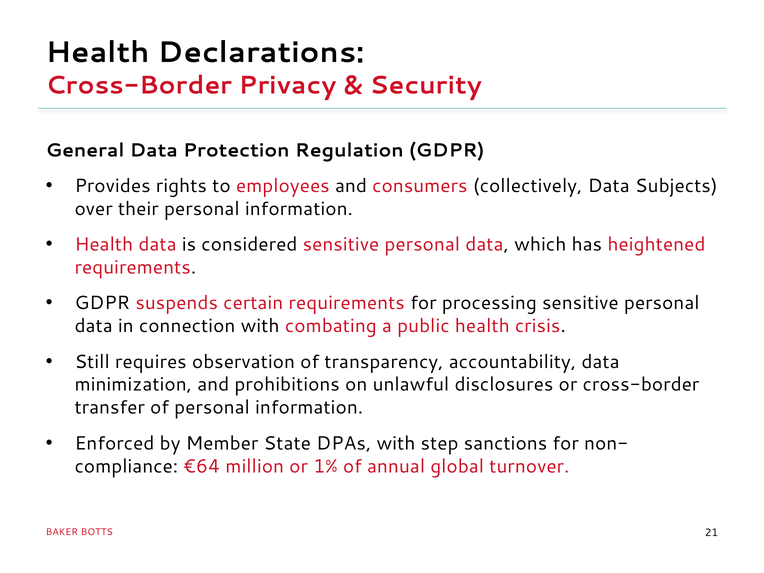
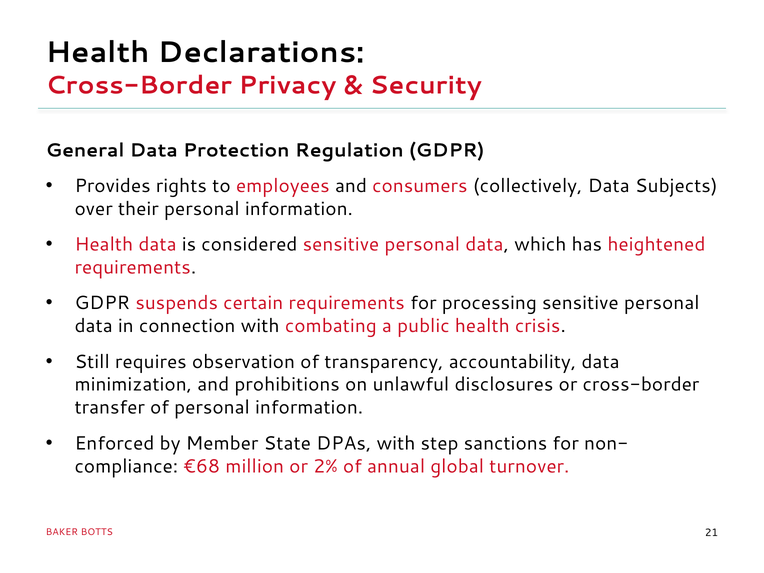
€64: €64 -> €68 (202, 466)
1%: 1% -> 2% (325, 466)
